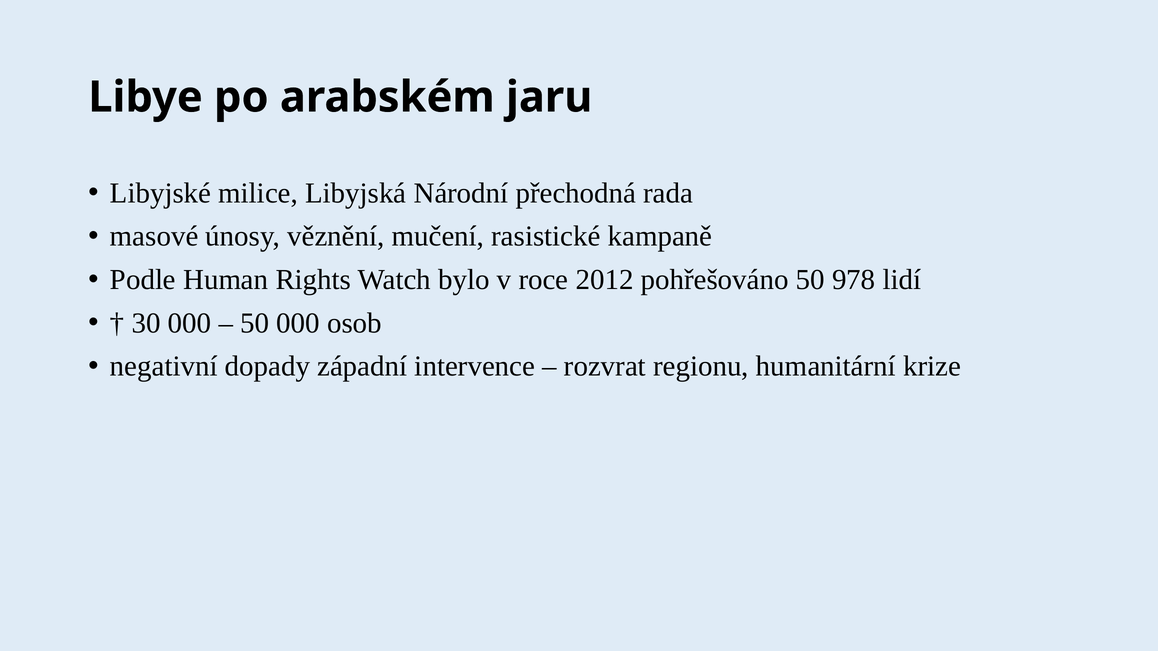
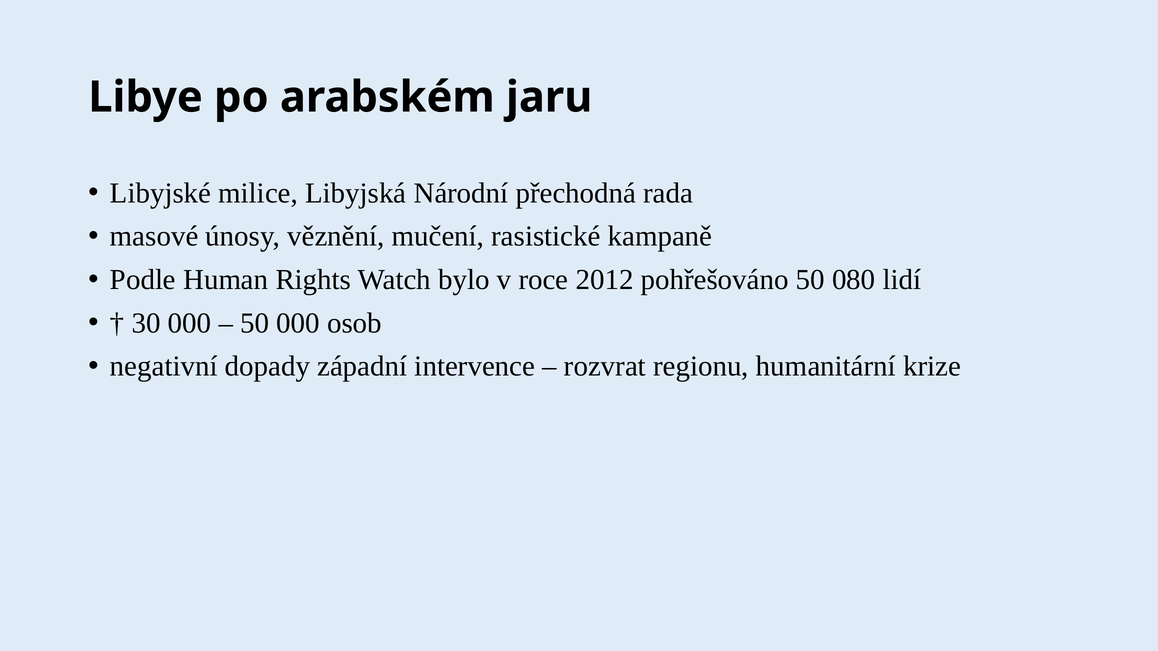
978: 978 -> 080 (854, 280)
